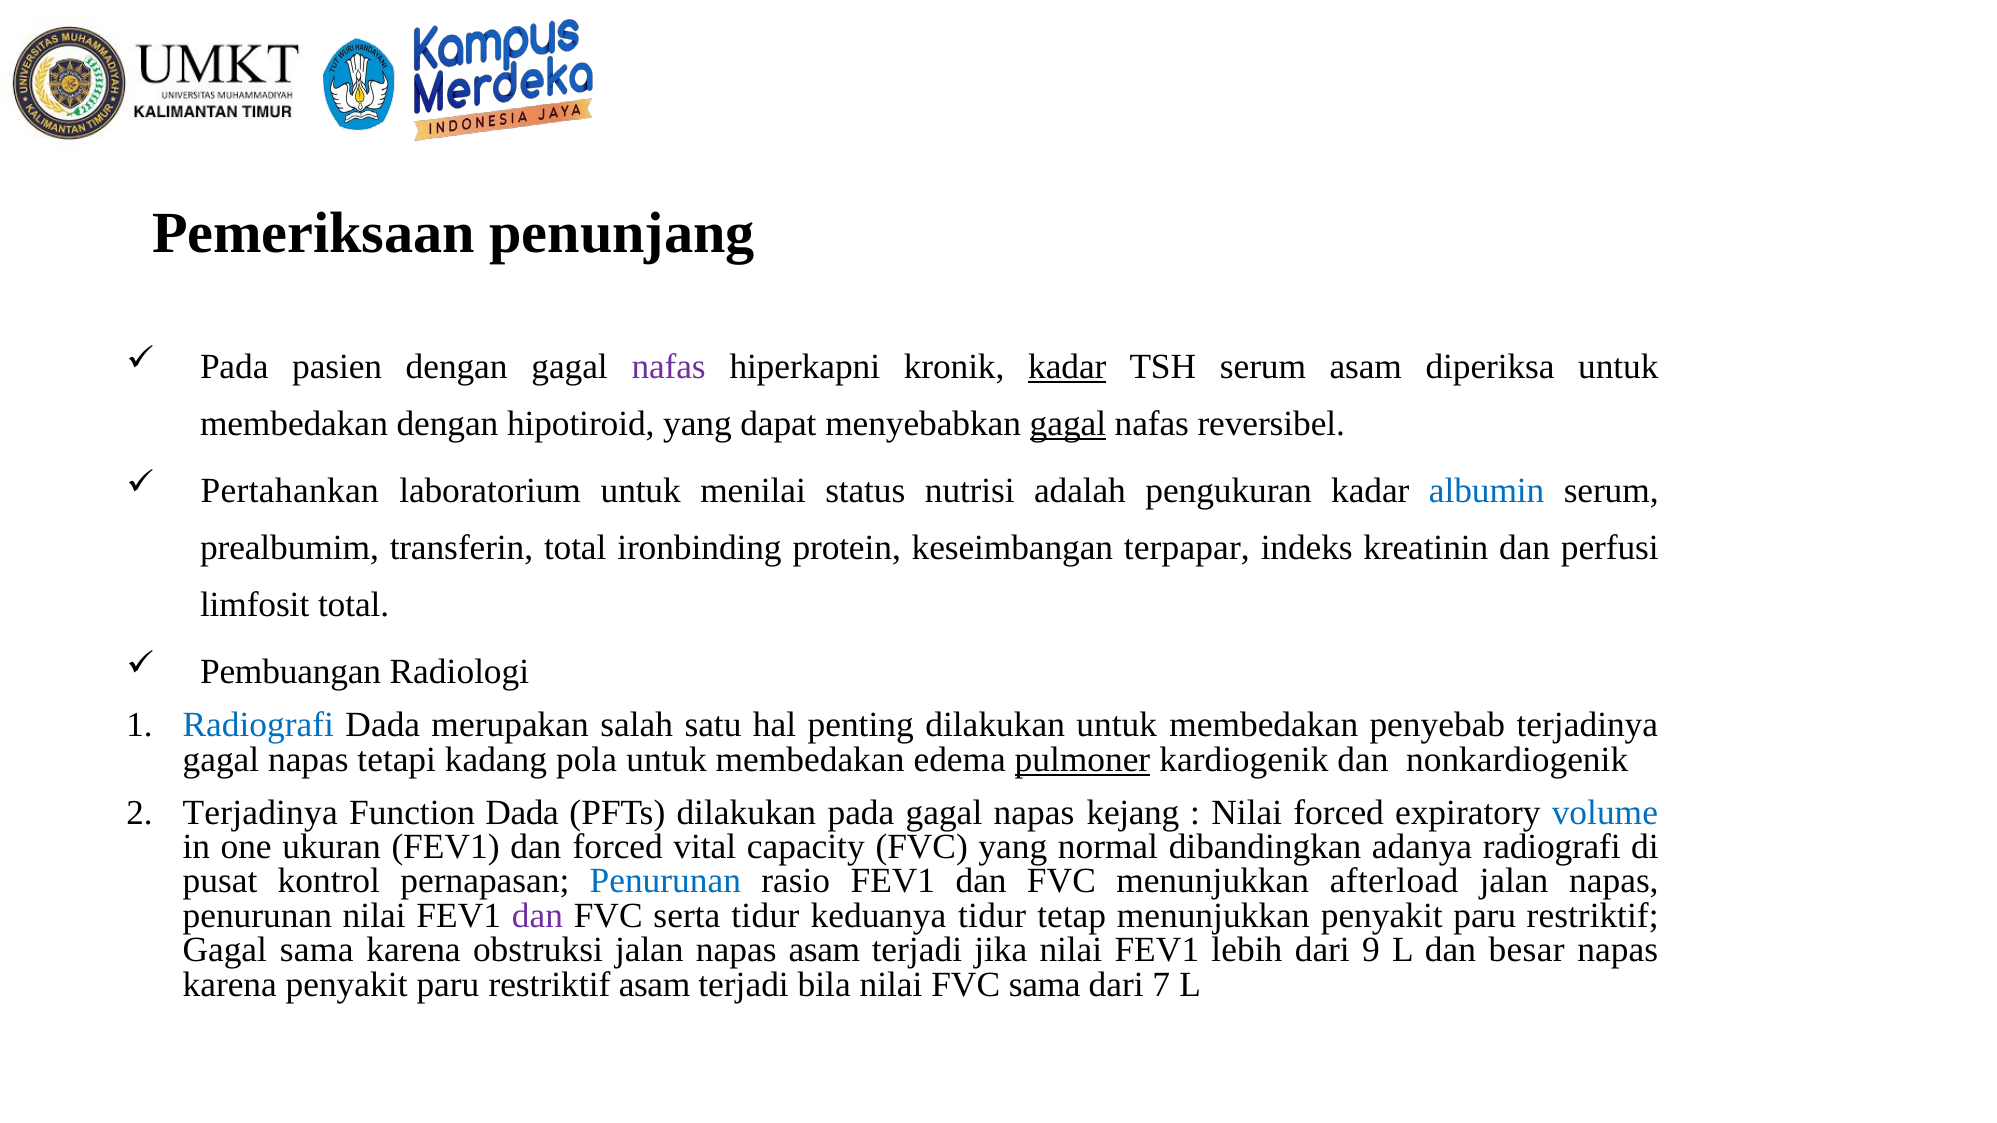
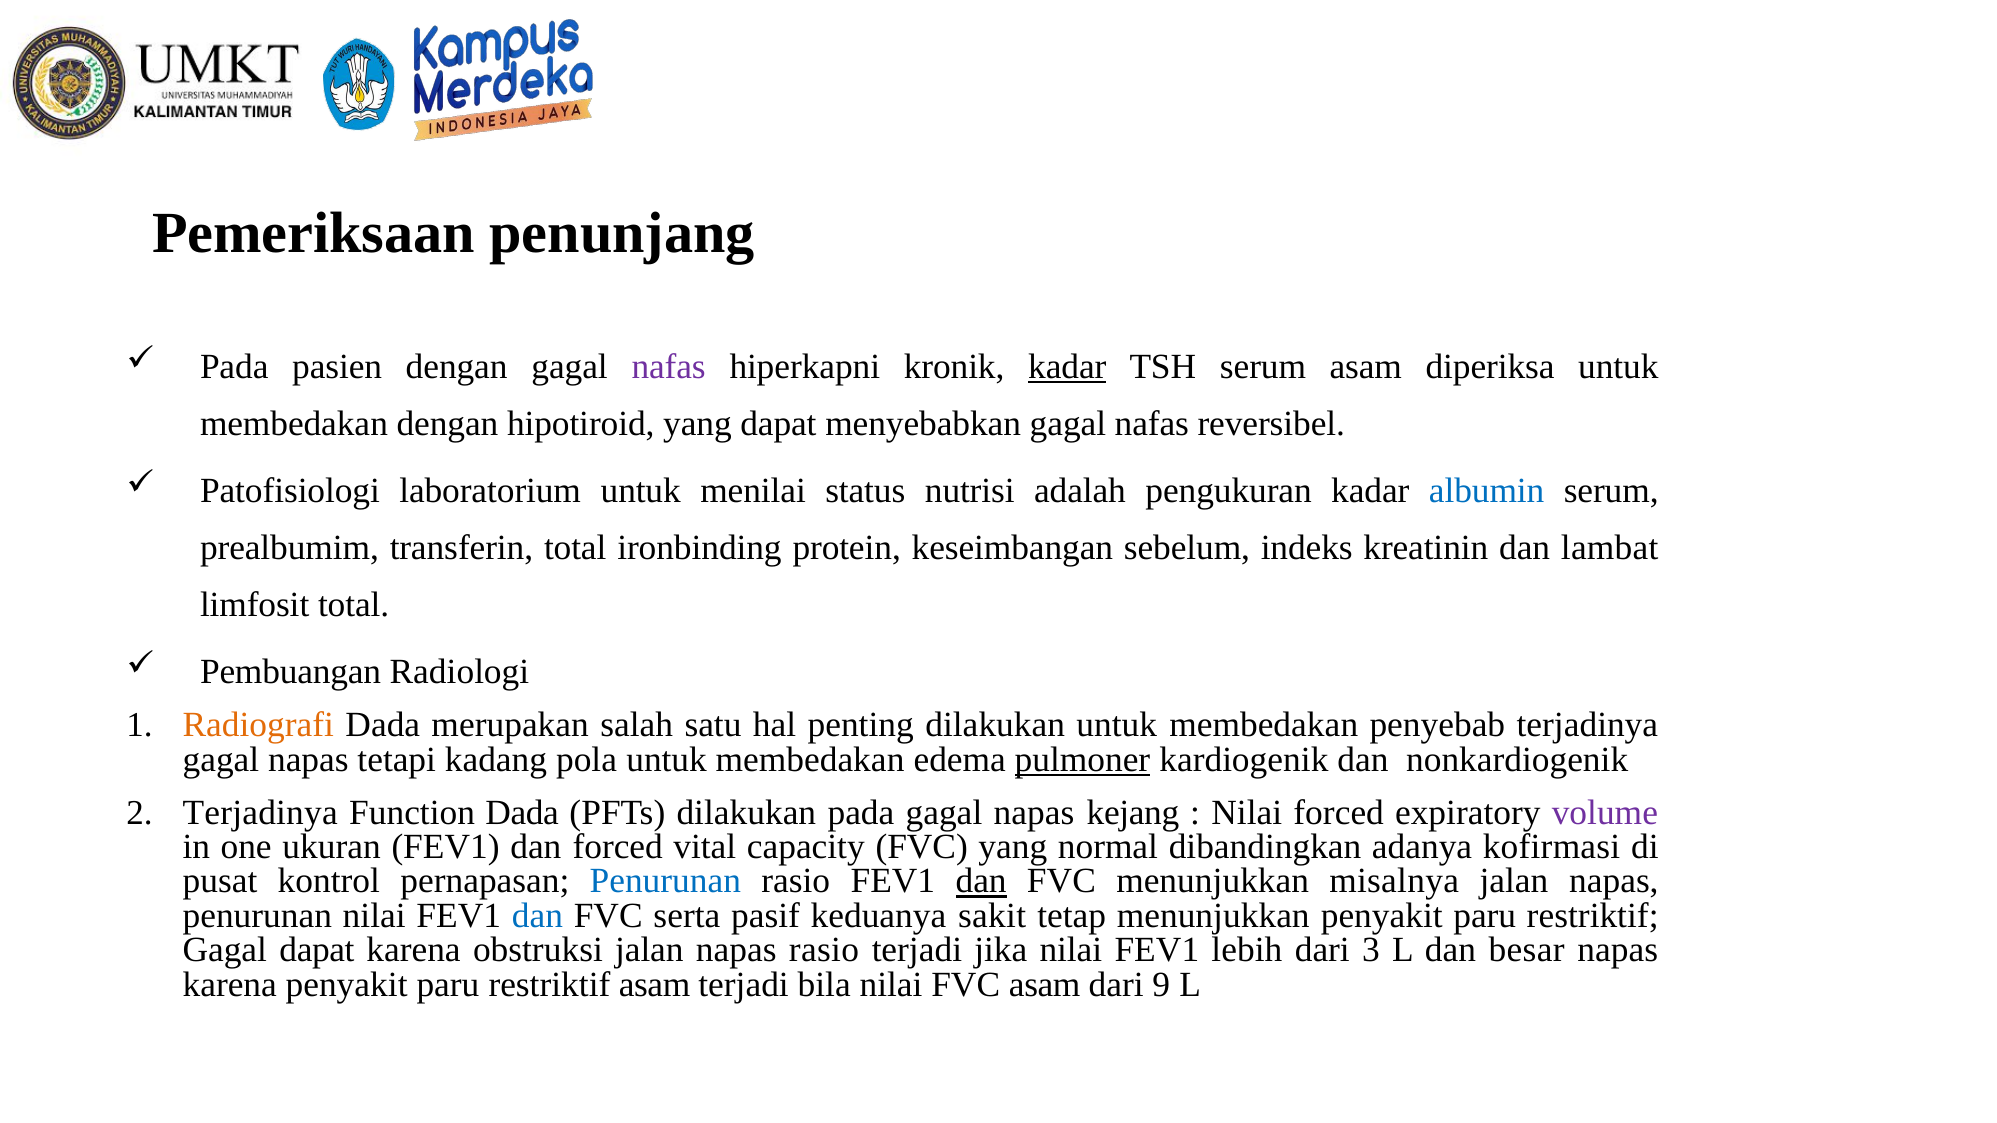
gagal underline: present -> none (1068, 424)
Pertahankan: Pertahankan -> Patofisiologi (290, 491)
terpapar: terpapar -> sebelum (1187, 548)
perfusi: perfusi -> lambat (1610, 548)
Radiografi colour: blue -> orange (258, 725)
volume colour: blue -> purple (1605, 813)
adanya radiografi: radiografi -> kofirmasi (1552, 847)
dan underline: none -> present (981, 881)
afterload: afterload -> misalnya (1394, 881)
dan colour: purple -> blue (537, 916)
serta tidur: tidur -> pasif (766, 916)
keduanya tidur: tidur -> sakit (992, 916)
Gagal sama: sama -> dapat (317, 950)
napas asam: asam -> rasio (824, 950)
9: 9 -> 3 (1371, 950)
FVC sama: sama -> asam (1045, 985)
7: 7 -> 9 (1161, 985)
